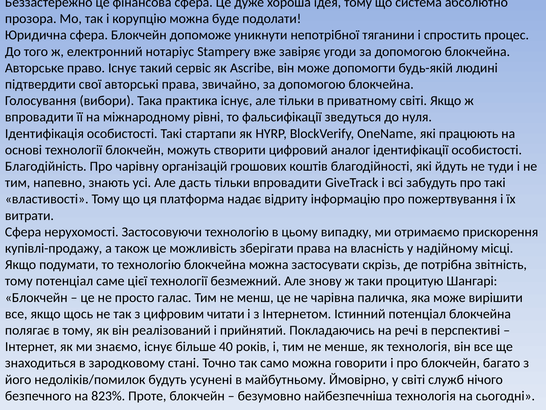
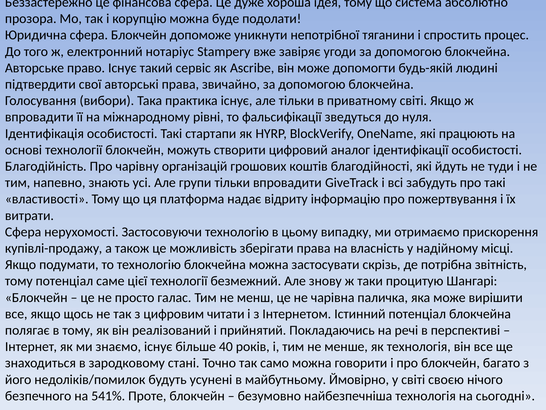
дасть: дасть -> групи (195, 182)
служб: служб -> своєю (446, 379)
823%: 823% -> 541% (108, 395)
